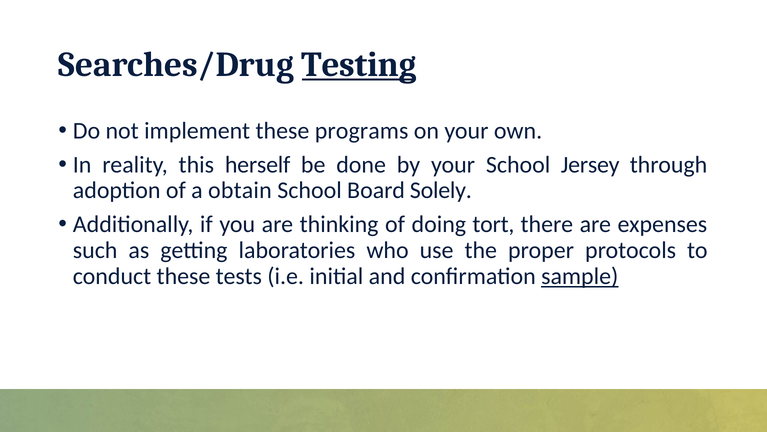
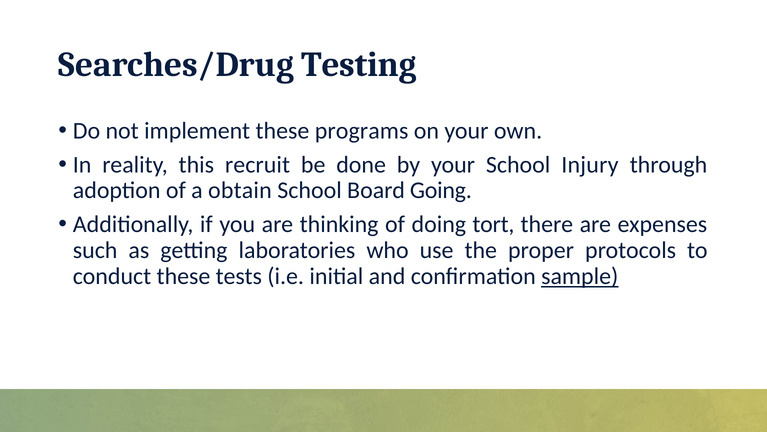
Testing underline: present -> none (359, 64)
herself: herself -> recruit (257, 164)
Jersey: Jersey -> Injury (590, 164)
Solely: Solely -> Going (441, 190)
